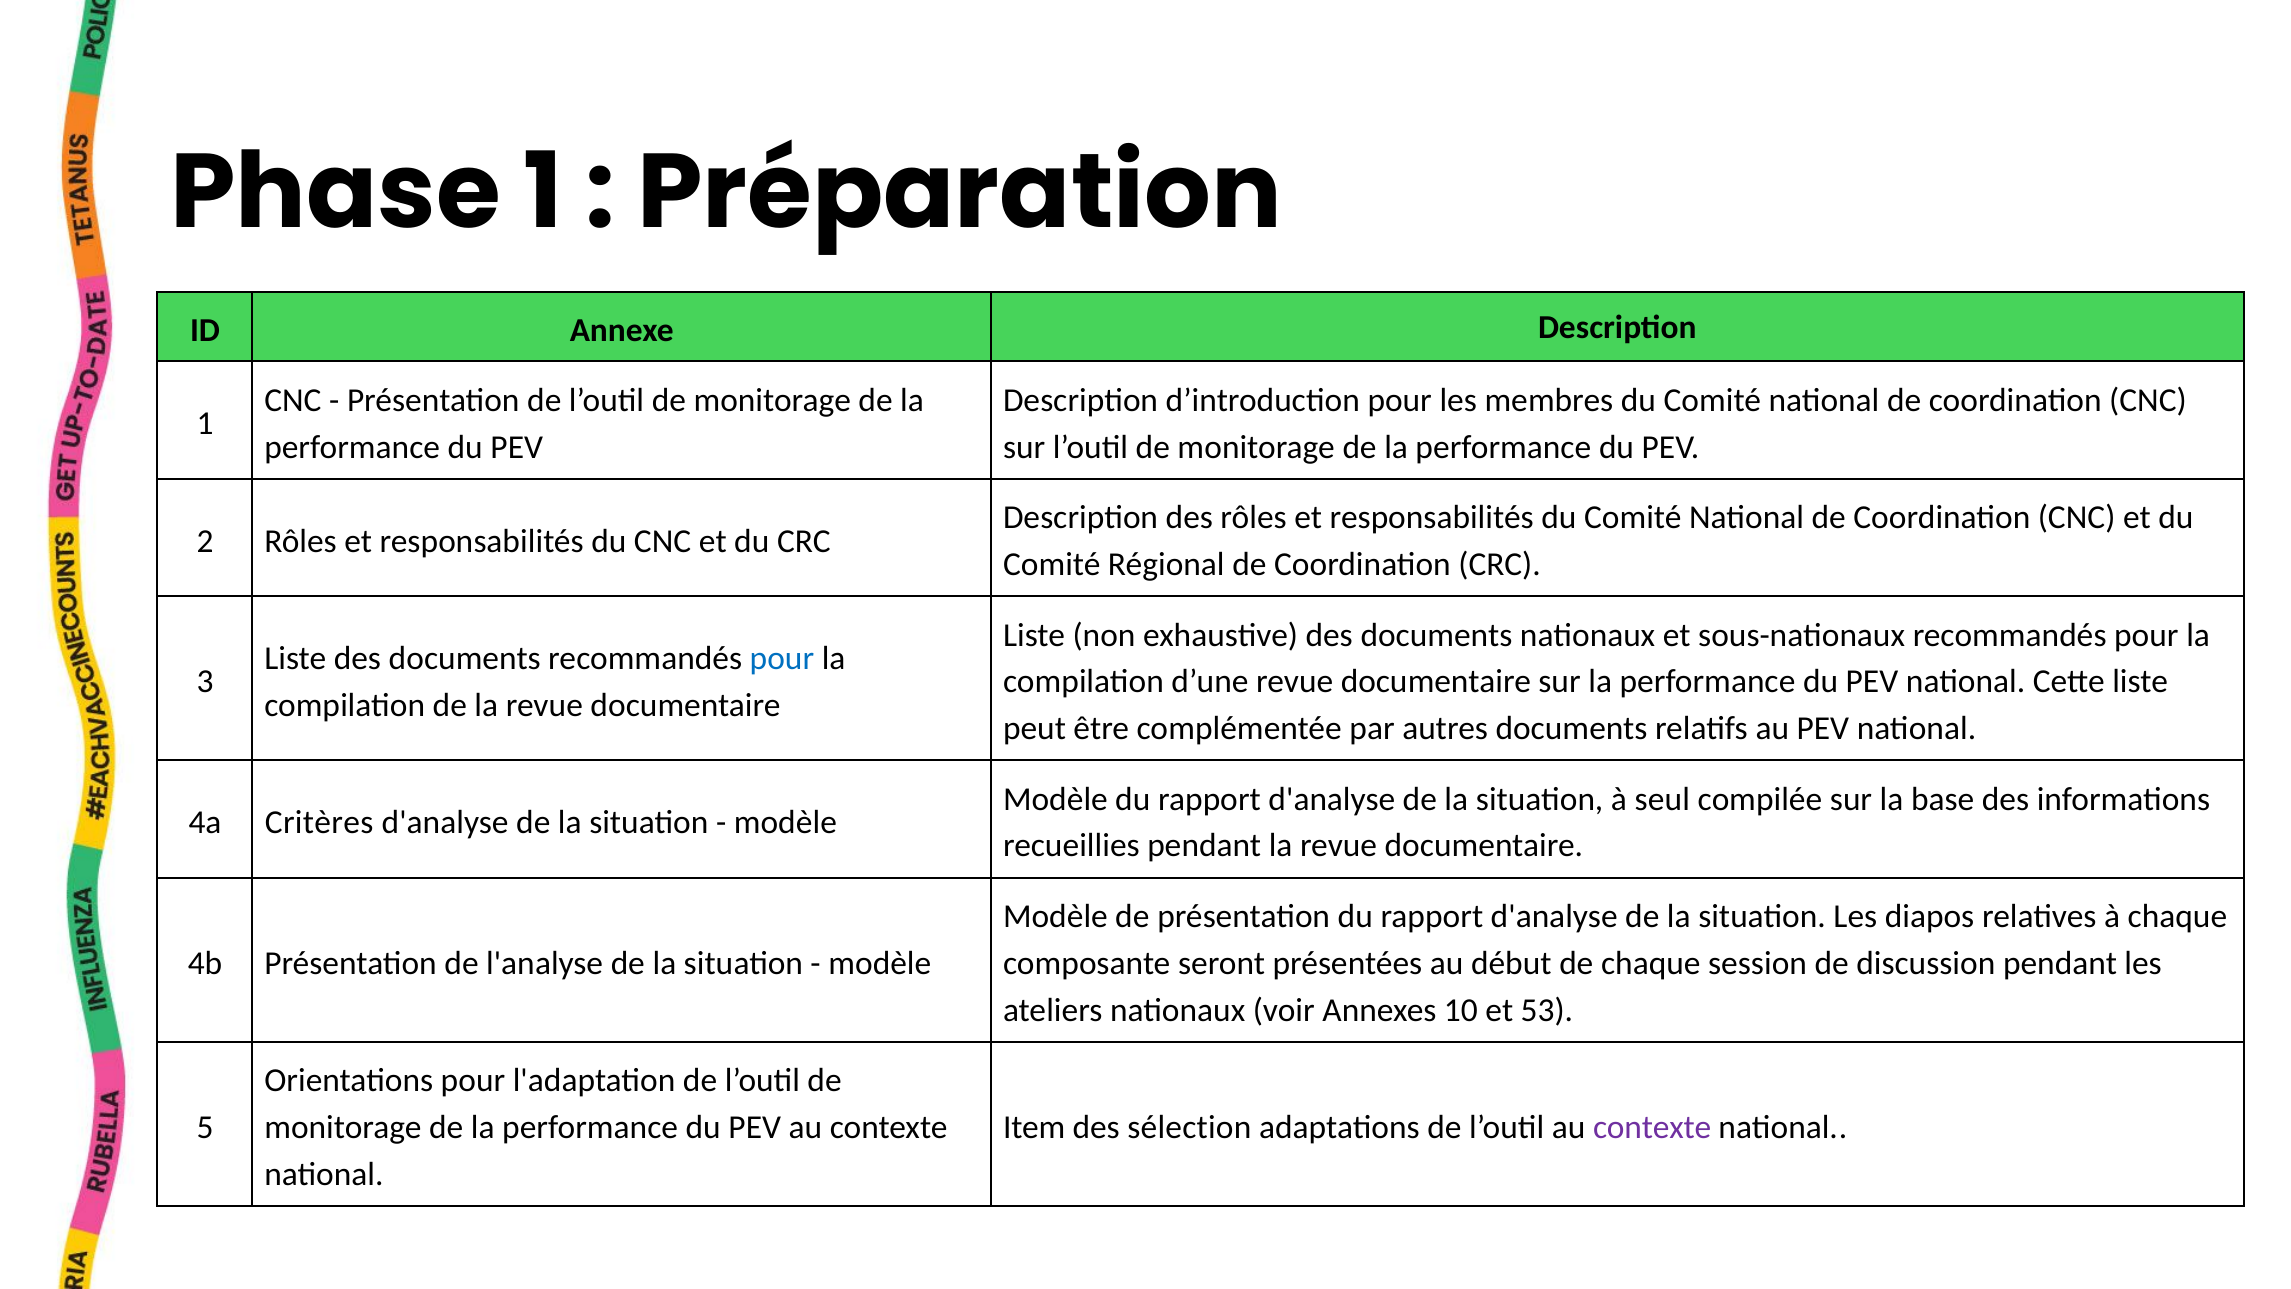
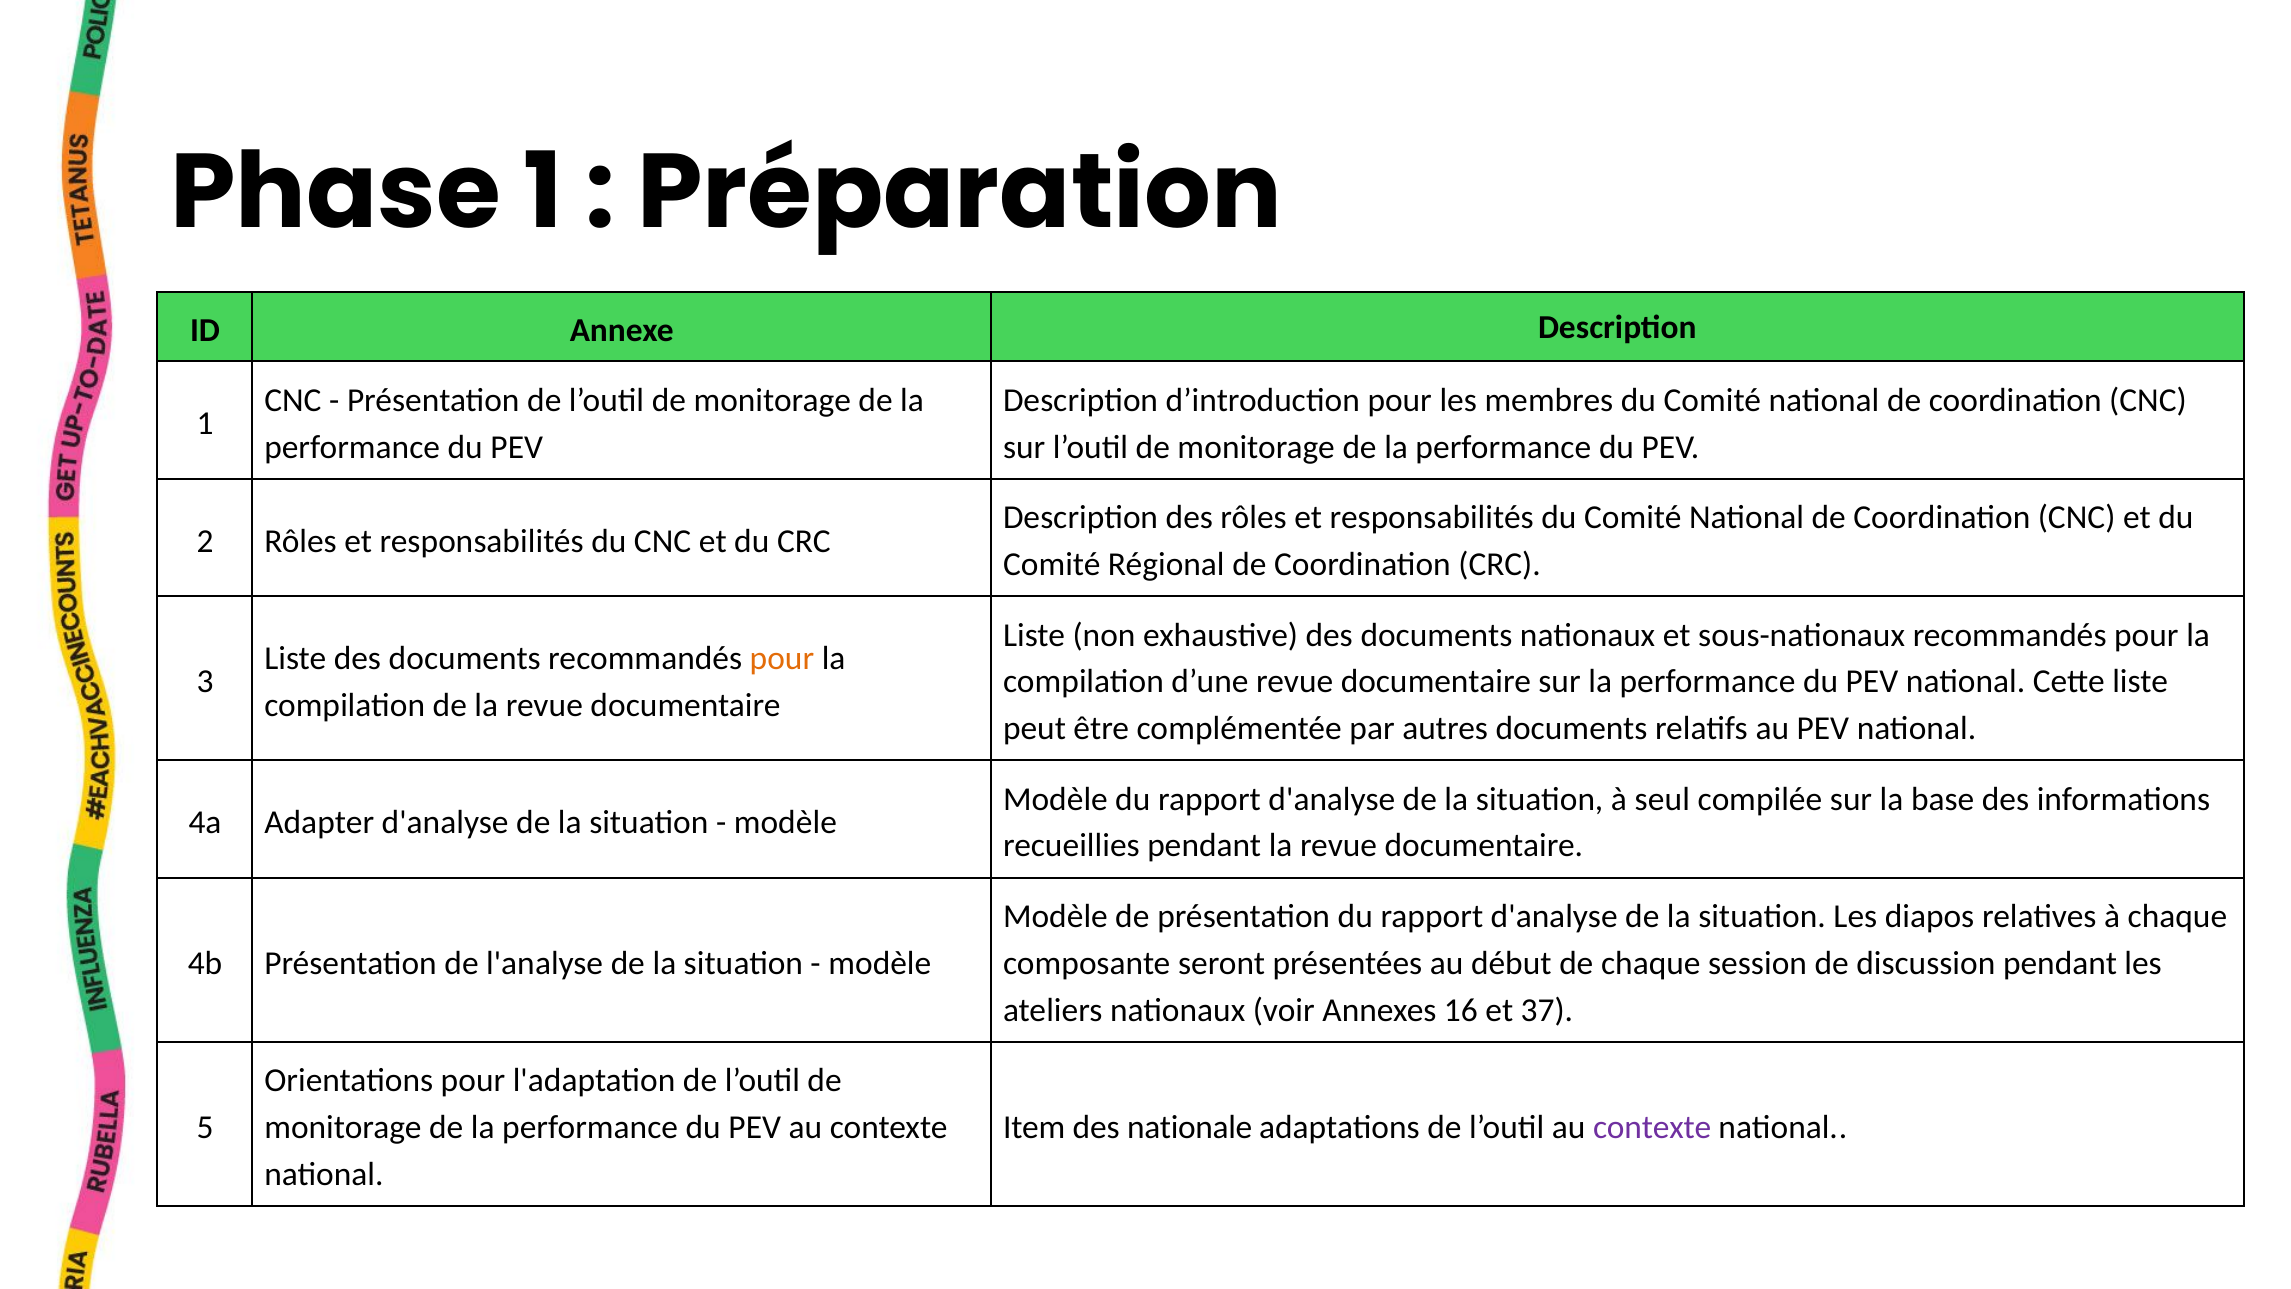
pour colour: blue -> orange (782, 658)
Critères: Critères -> Adapter (319, 822)
10: 10 -> 16 (1461, 1010)
53: 53 -> 37 (1547, 1010)
sélection: sélection -> nationale (1190, 1127)
